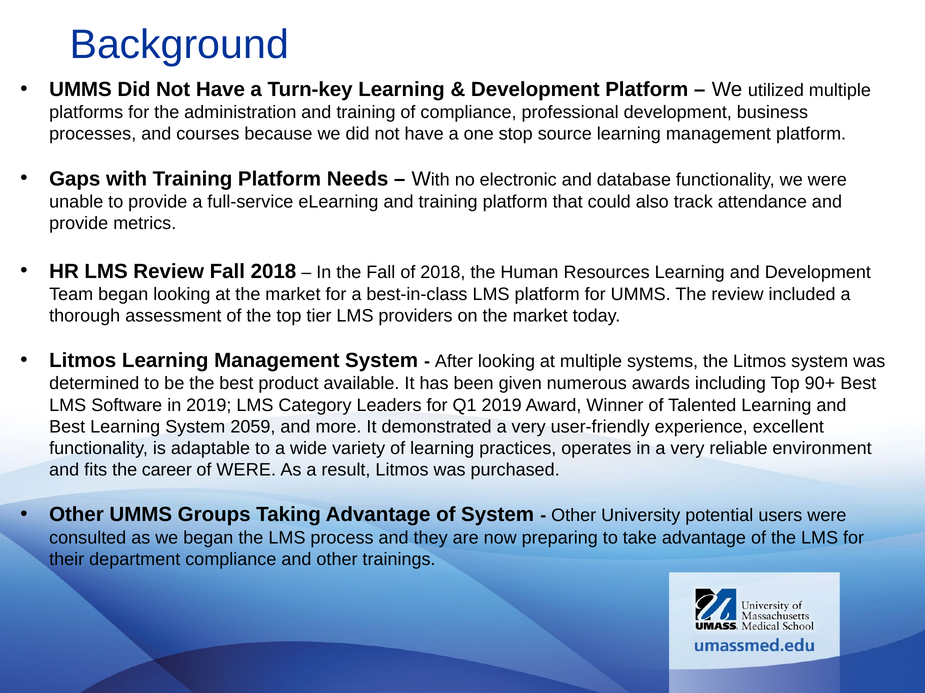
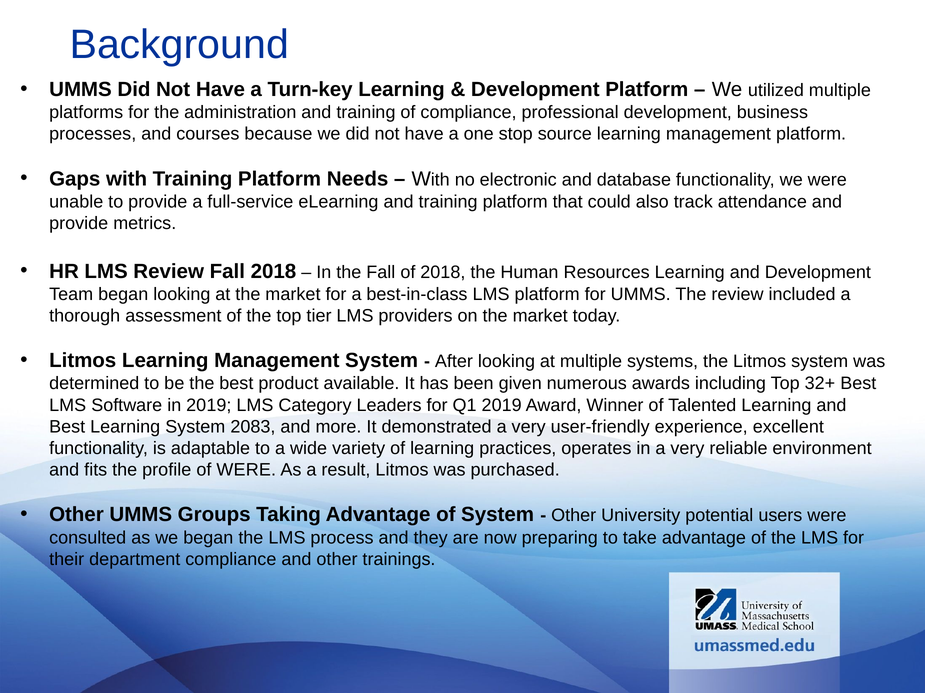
90+: 90+ -> 32+ (820, 384)
2059: 2059 -> 2083 (253, 427)
career: career -> profile (167, 470)
